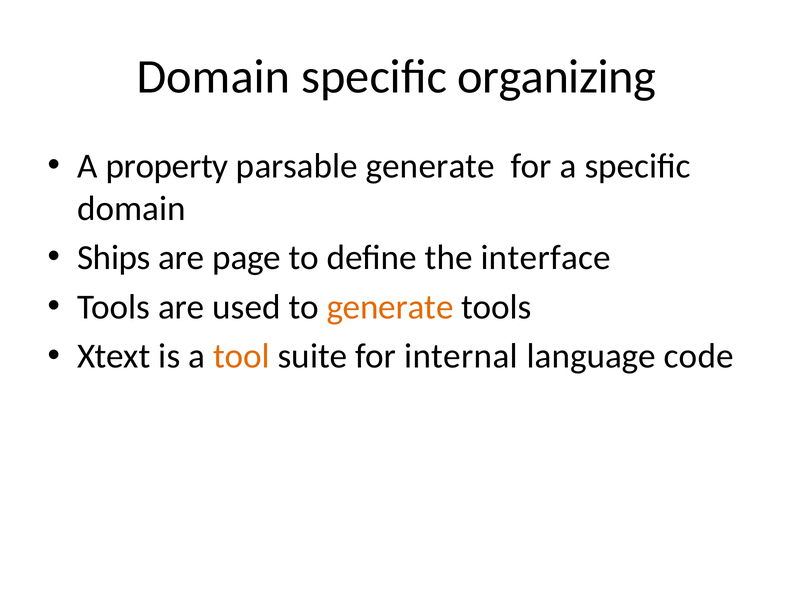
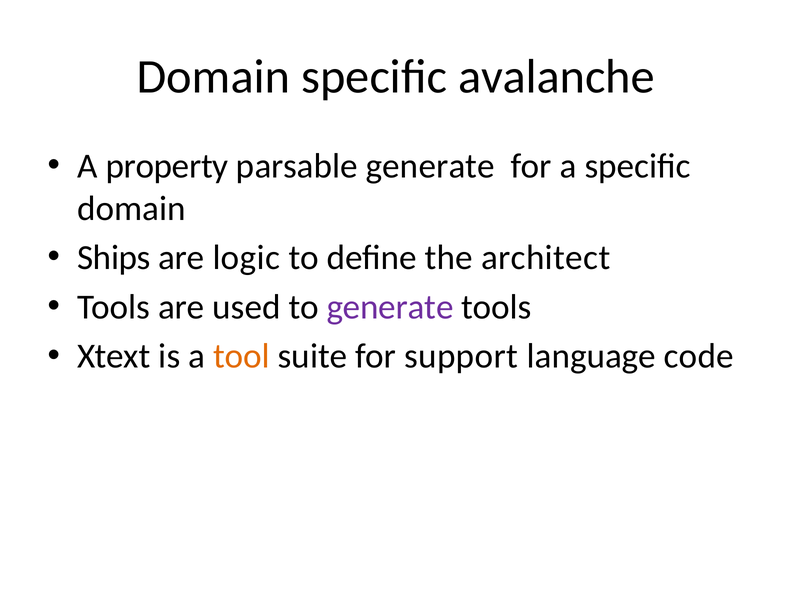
organizing: organizing -> avalanche (556, 77)
page: page -> logic (246, 258)
interface: interface -> architect (546, 258)
generate colour: orange -> purple (390, 307)
internal: internal -> support (461, 356)
